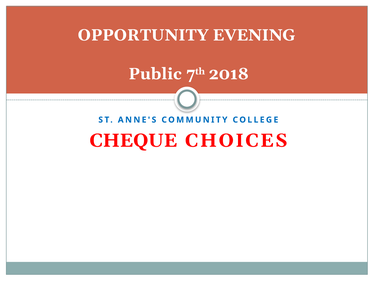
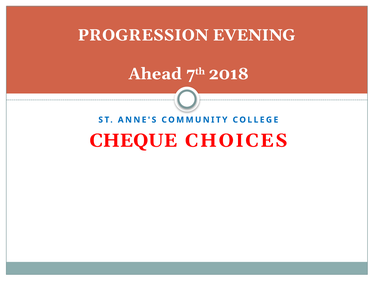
OPPORTUNITY: OPPORTUNITY -> PROGRESSION (143, 35)
Public: Public -> Ahead (155, 74)
